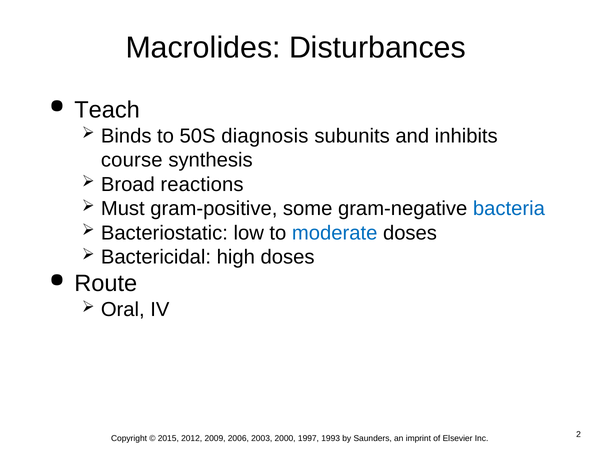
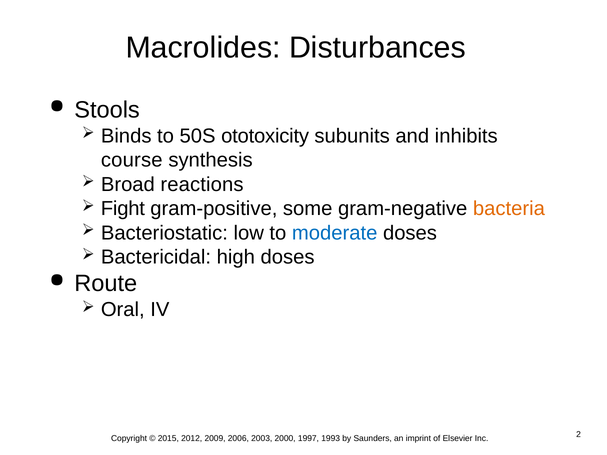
Teach: Teach -> Stools (107, 110)
diagnosis: diagnosis -> ototoxicity (265, 136)
Must: Must -> Fight (123, 209)
bacteria colour: blue -> orange (509, 209)
